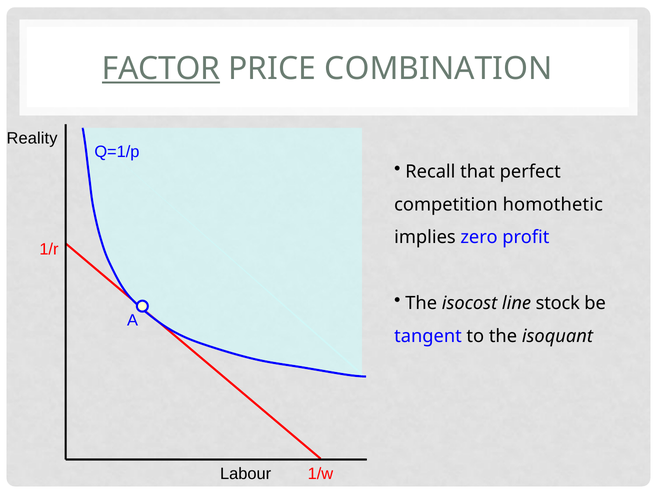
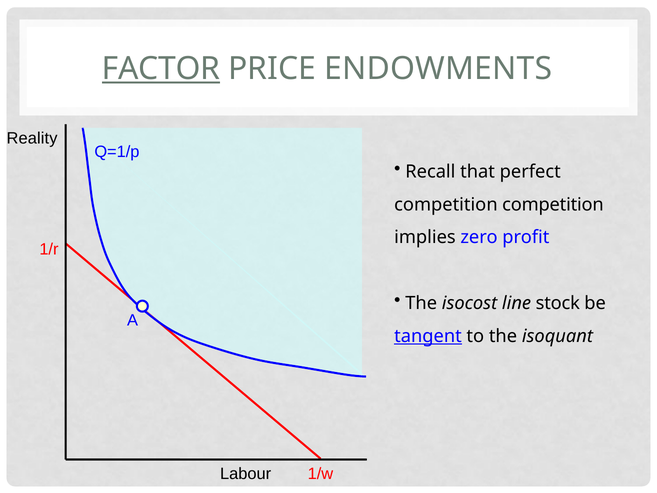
COMBINATION: COMBINATION -> ENDOWMENTS (438, 69)
competition homothetic: homothetic -> competition (553, 204)
tangent underline: none -> present (428, 336)
